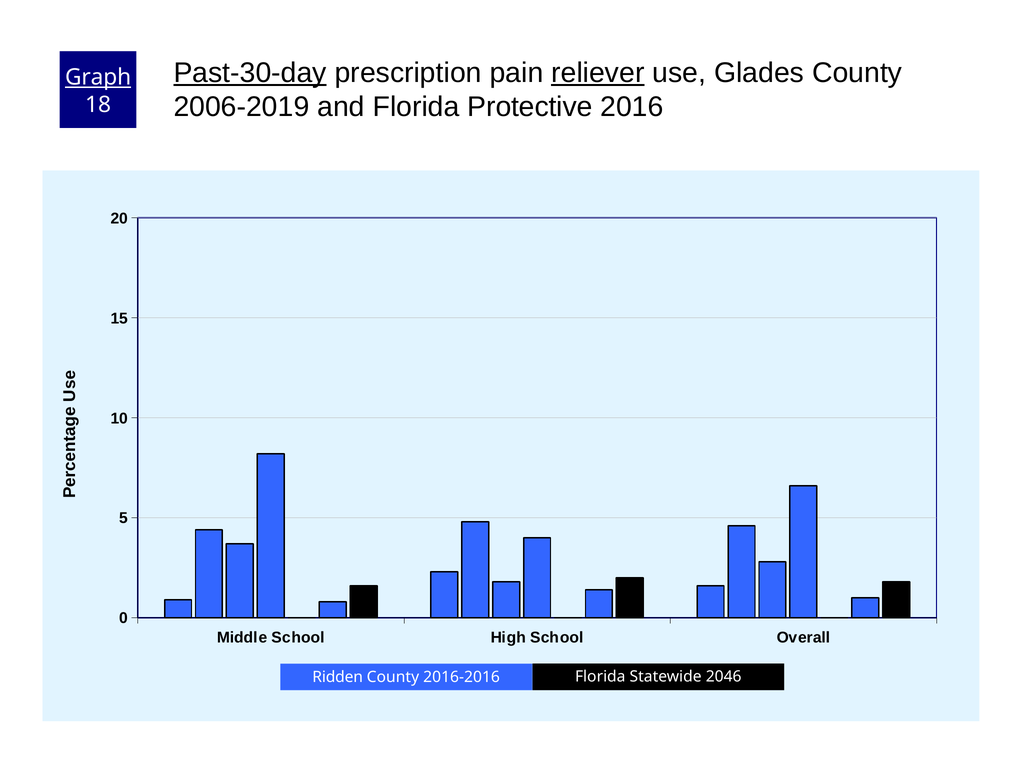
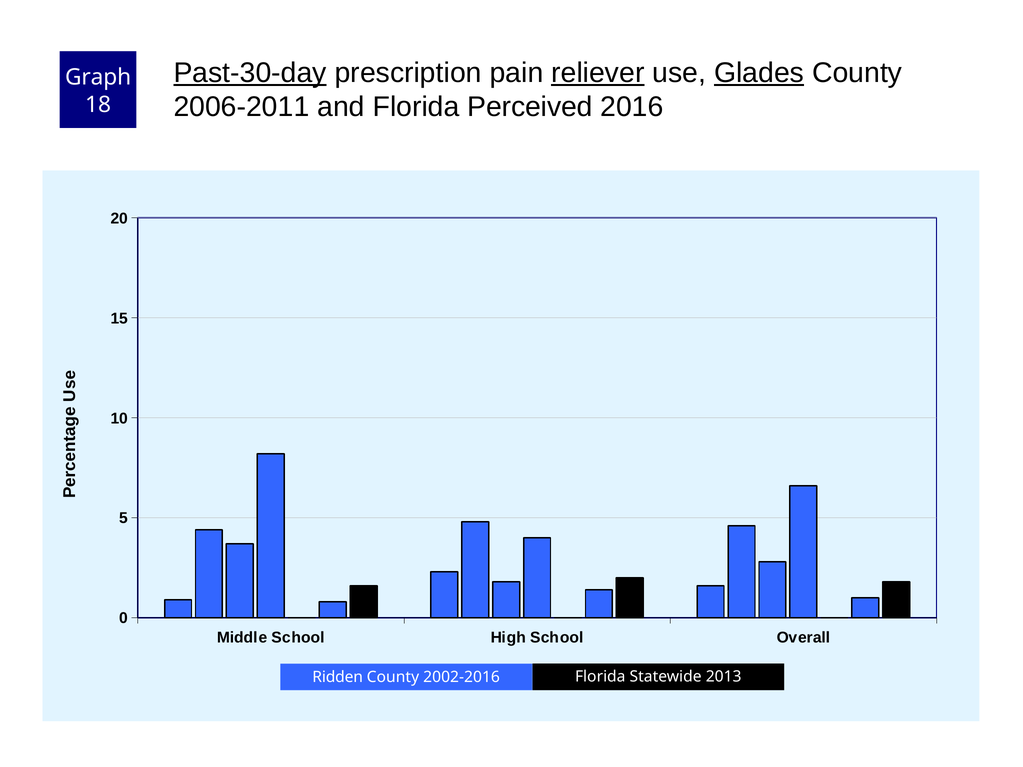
Glades underline: none -> present (759, 73)
Graph underline: present -> none (98, 78)
2006-2019: 2006-2019 -> 2006-2011 (241, 107)
Protective: Protective -> Perceived (530, 107)
2016-2016: 2016-2016 -> 2002-2016 (462, 677)
2046: 2046 -> 2013 (724, 677)
